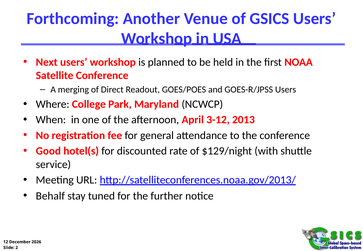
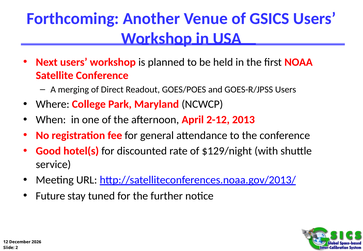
3-12: 3-12 -> 2-12 (218, 120)
Behalf: Behalf -> Future (50, 196)
